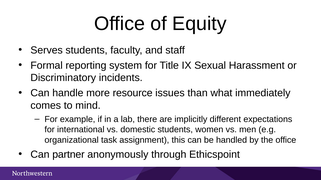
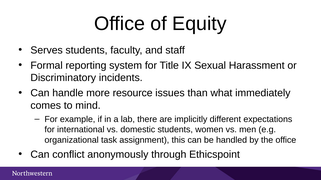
partner: partner -> conflict (68, 155)
